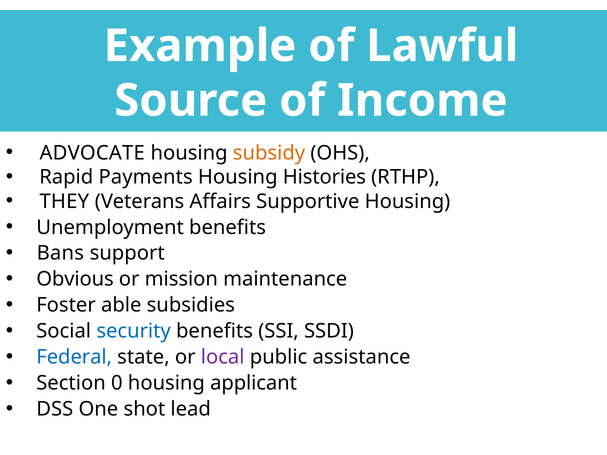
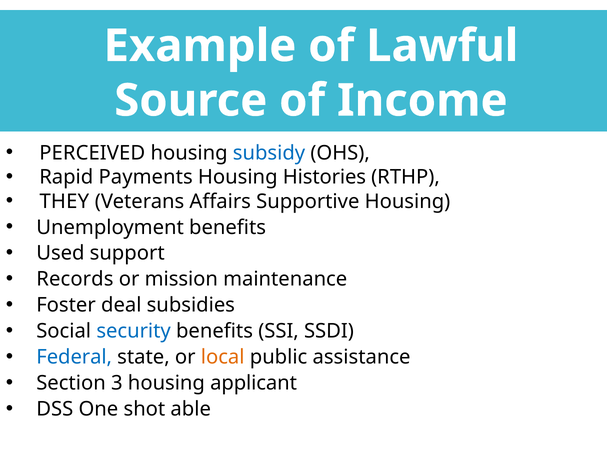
ADVOCATE: ADVOCATE -> PERCEIVED (92, 153)
subsidy colour: orange -> blue (269, 153)
Bans: Bans -> Used (60, 253)
Obvious: Obvious -> Records (75, 279)
able: able -> deal (121, 305)
local colour: purple -> orange (223, 357)
0: 0 -> 3 (117, 383)
lead: lead -> able (191, 409)
